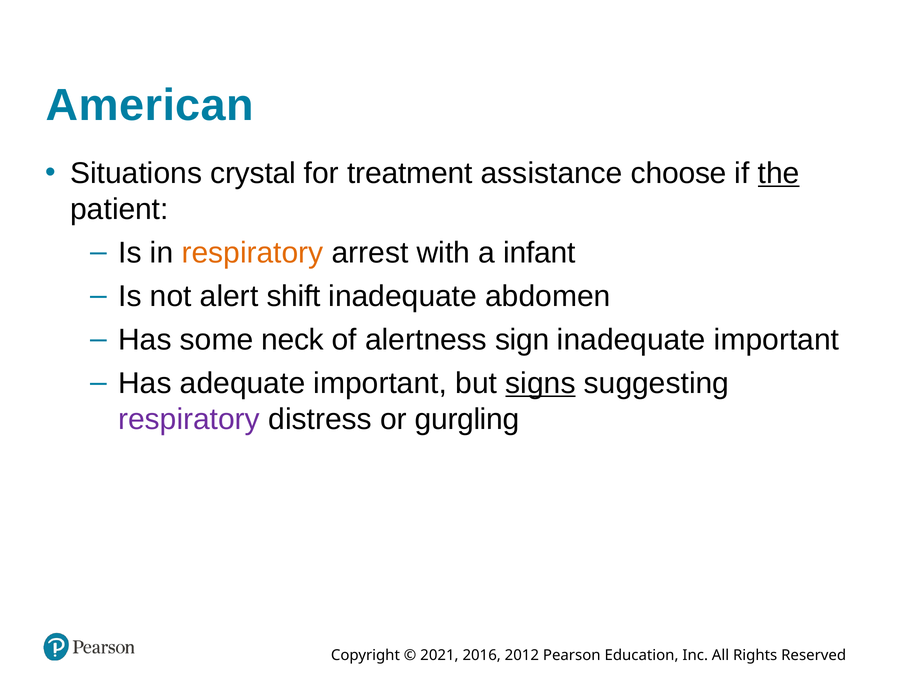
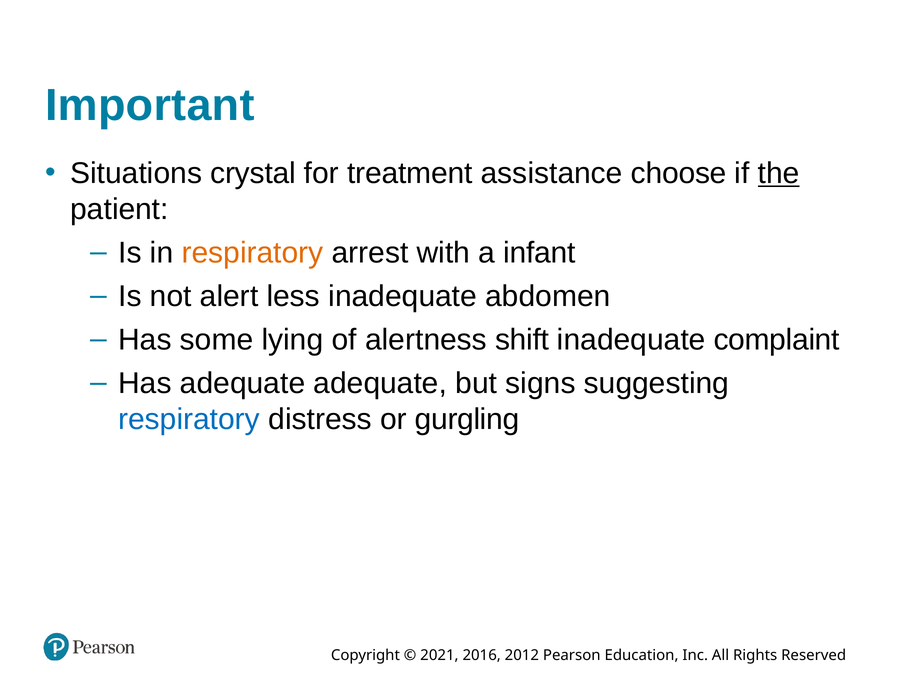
American: American -> Important (150, 105)
shift: shift -> less (293, 297)
neck: neck -> lying (293, 340)
sign: sign -> shift (522, 340)
inadequate important: important -> complaint (777, 340)
adequate important: important -> adequate (380, 384)
signs underline: present -> none (540, 384)
respiratory colour: purple -> blue (189, 420)
